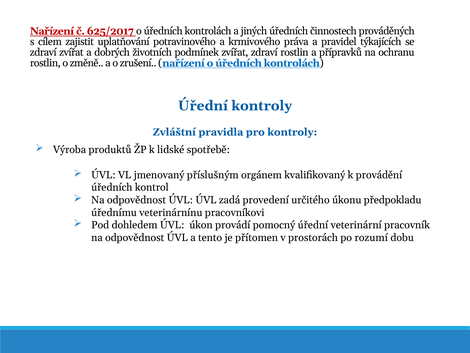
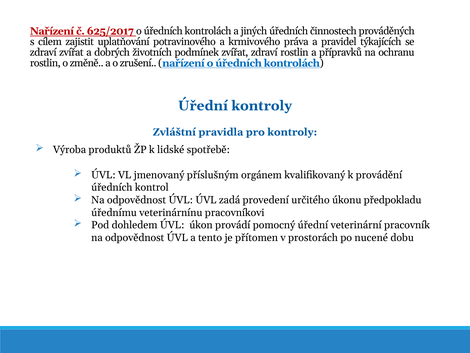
rozumí: rozumí -> nucené (371, 237)
